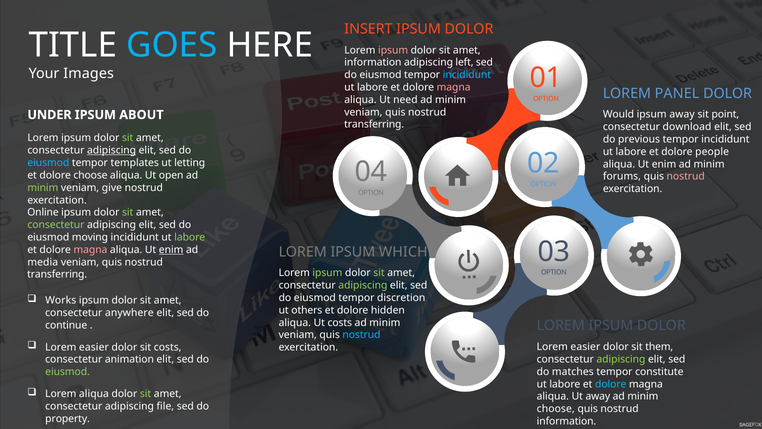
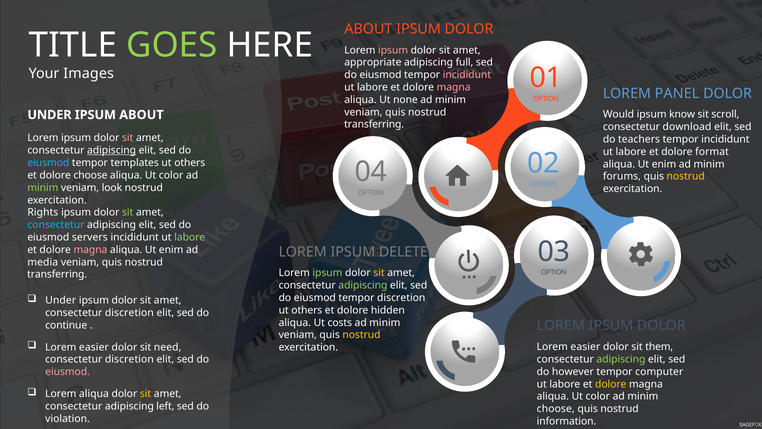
INSERT: INSERT -> ABOUT (368, 29)
GOES colour: light blue -> light green (172, 45)
information: information -> appropriate (373, 62)
left: left -> full (464, 62)
incididunt colour: light blue -> pink (467, 75)
need: need -> none (405, 100)
ipsum away: away -> know (682, 114)
point: point -> scroll (725, 114)
sit colour: light green -> pink (128, 138)
previous: previous -> teachers (639, 139)
people: people -> format (712, 152)
letting: letting -> others (190, 163)
open: open -> color (171, 175)
nostrud colour: pink -> yellow (686, 176)
give: give -> look (112, 188)
Online: Online -> Rights (43, 212)
consectetur colour: light green -> light blue (56, 225)
moving: moving -> servers (90, 237)
enim underline: present -> none (171, 250)
WHICH: WHICH -> DELETE (403, 252)
sit colour: light green -> yellow (379, 273)
Works: Works -> Under (61, 300)
anywhere: anywhere -> discretion (129, 312)
nostrud colour: light blue -> yellow (361, 335)
sit costs: costs -> need (168, 347)
animation: animation -> discretion (129, 359)
matches: matches -> however (573, 371)
constitute: constitute -> computer (659, 371)
eiusmod colour: light green -> pink (68, 372)
dolore colour: light blue -> yellow (611, 384)
sit colour: light green -> yellow (146, 394)
away: away -> color (598, 396)
file: file -> left (165, 406)
property: property -> violation (68, 418)
